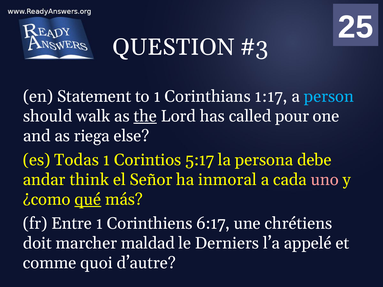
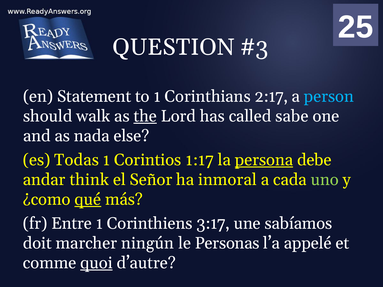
1:17: 1:17 -> 2:17 (271, 97)
pour: pour -> sabe (292, 116)
riega: riega -> nada (92, 136)
5:17: 5:17 -> 1:17 (200, 160)
persona underline: none -> present (264, 160)
uno colour: pink -> light green (325, 180)
6:17: 6:17 -> 3:17 (213, 224)
chrétiens: chrétiens -> sabíamos (298, 224)
maldad: maldad -> ningún (148, 243)
Derniers: Derniers -> Personas (227, 243)
quoi underline: none -> present (96, 263)
